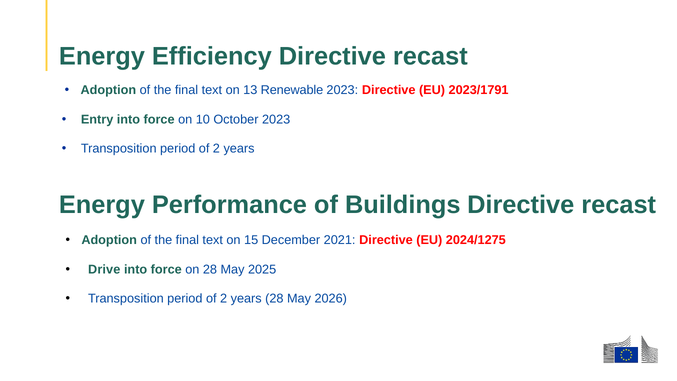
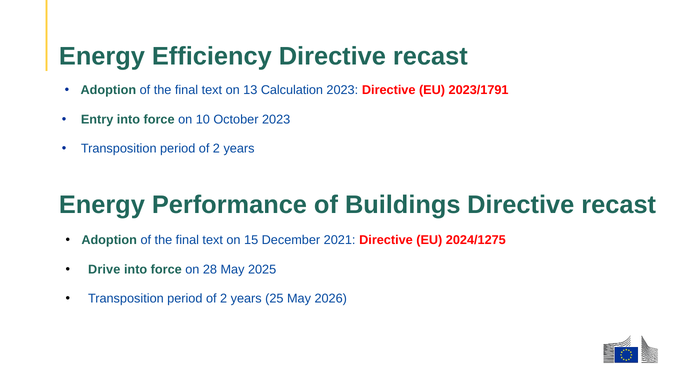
Renewable: Renewable -> Calculation (292, 90)
years 28: 28 -> 25 (274, 299)
